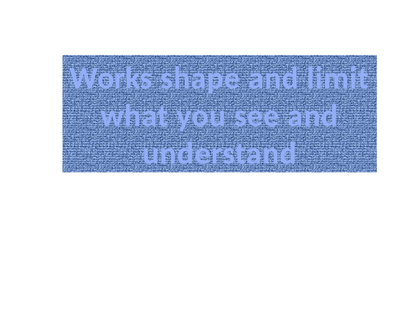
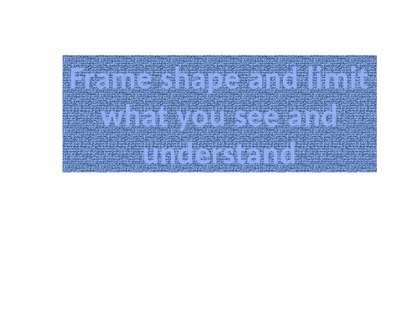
Works: Works -> Frame (111, 78)
